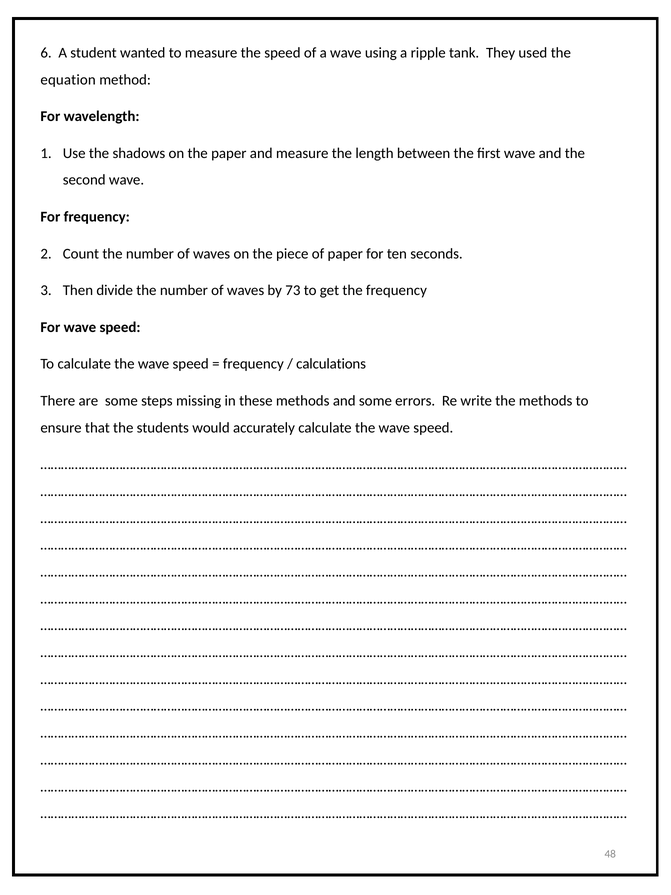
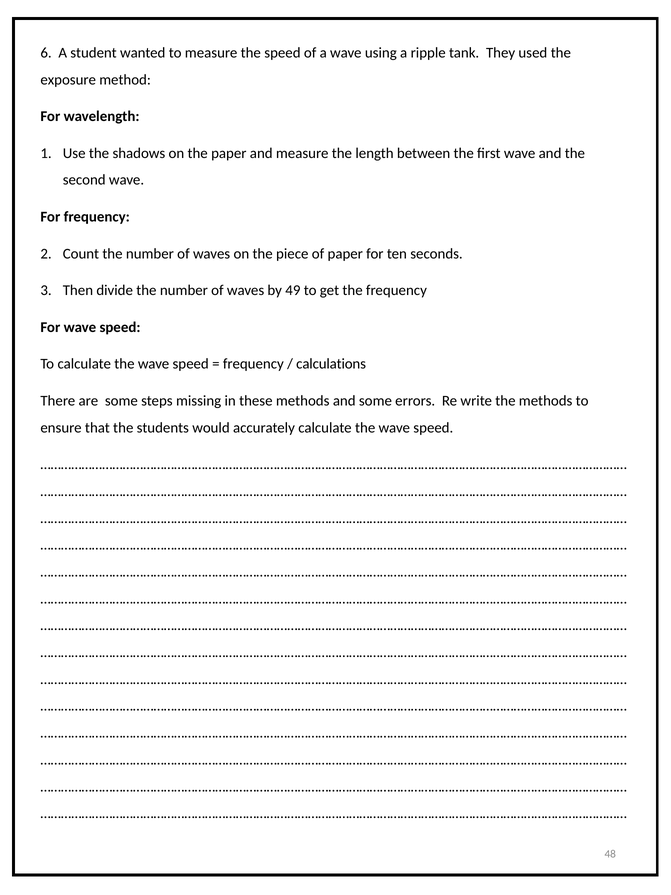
equation: equation -> exposure (68, 80)
73: 73 -> 49 (293, 290)
